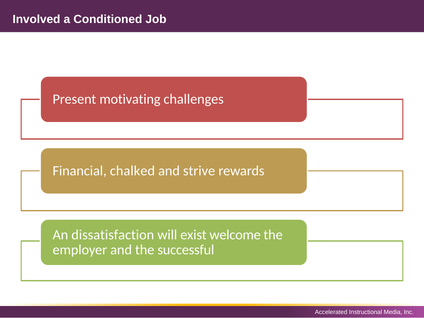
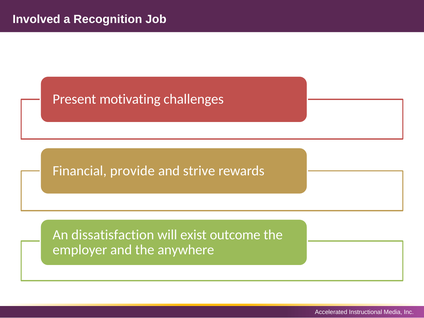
Conditioned: Conditioned -> Recognition (108, 19)
chalked: chalked -> provide (132, 171)
welcome: welcome -> outcome (235, 235)
successful: successful -> anywhere (186, 250)
